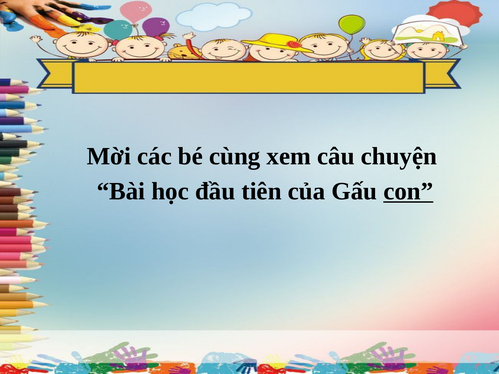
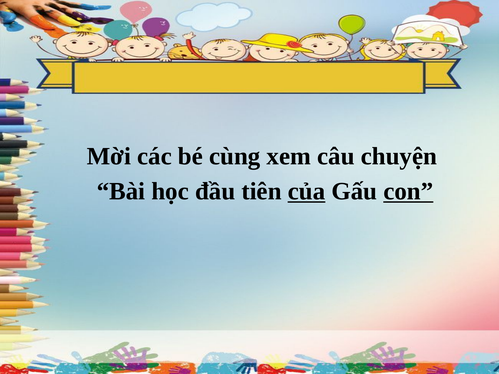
của underline: none -> present (307, 191)
